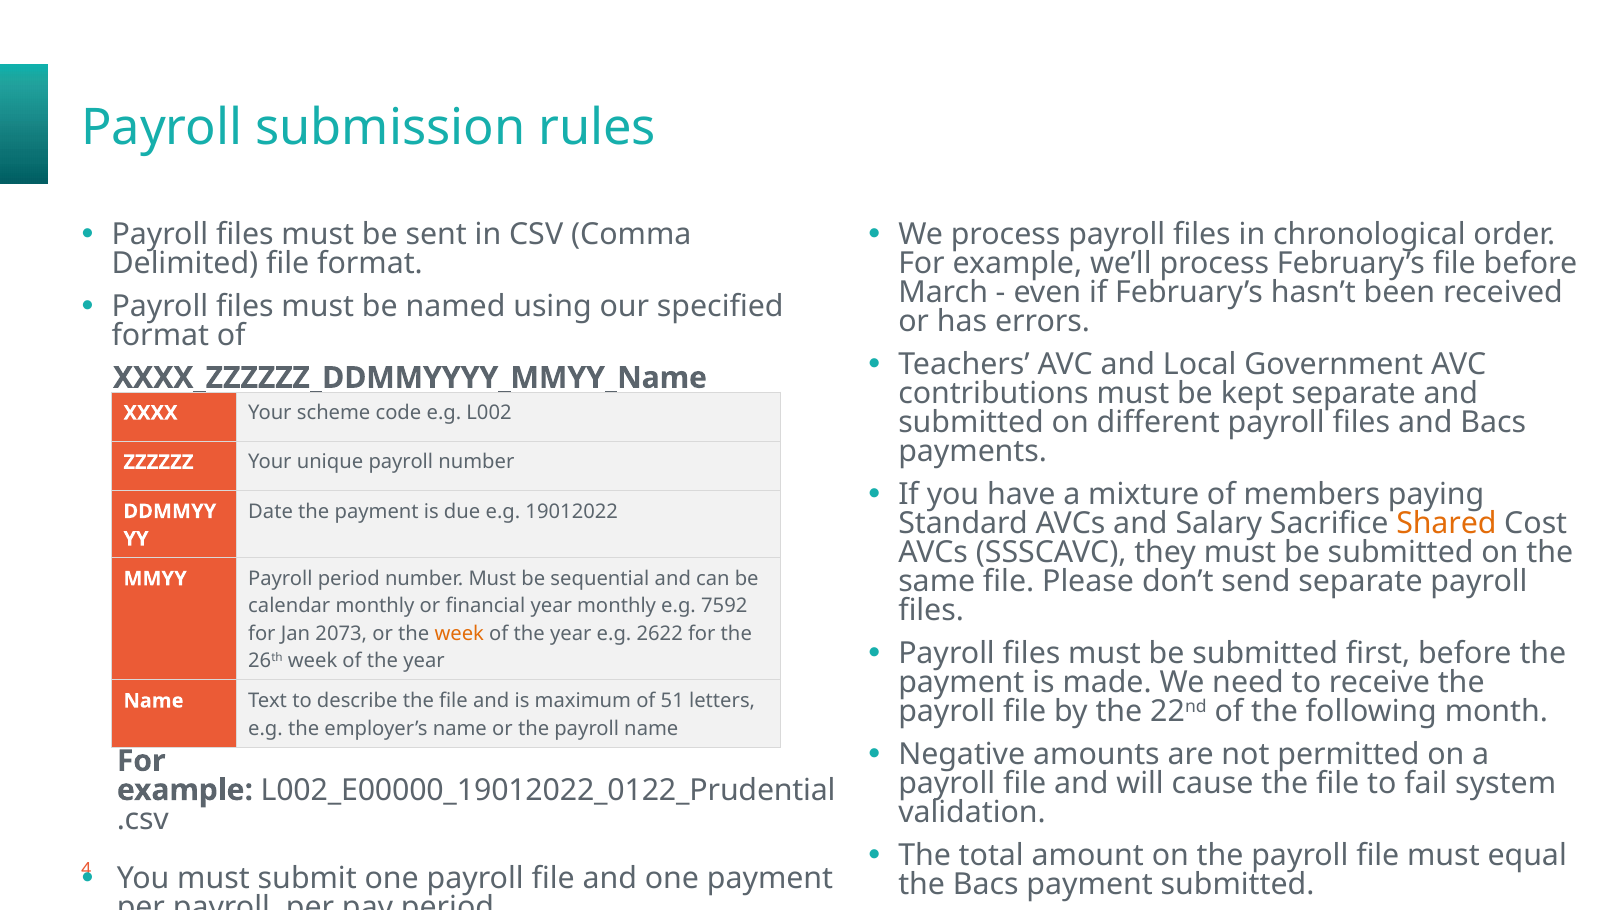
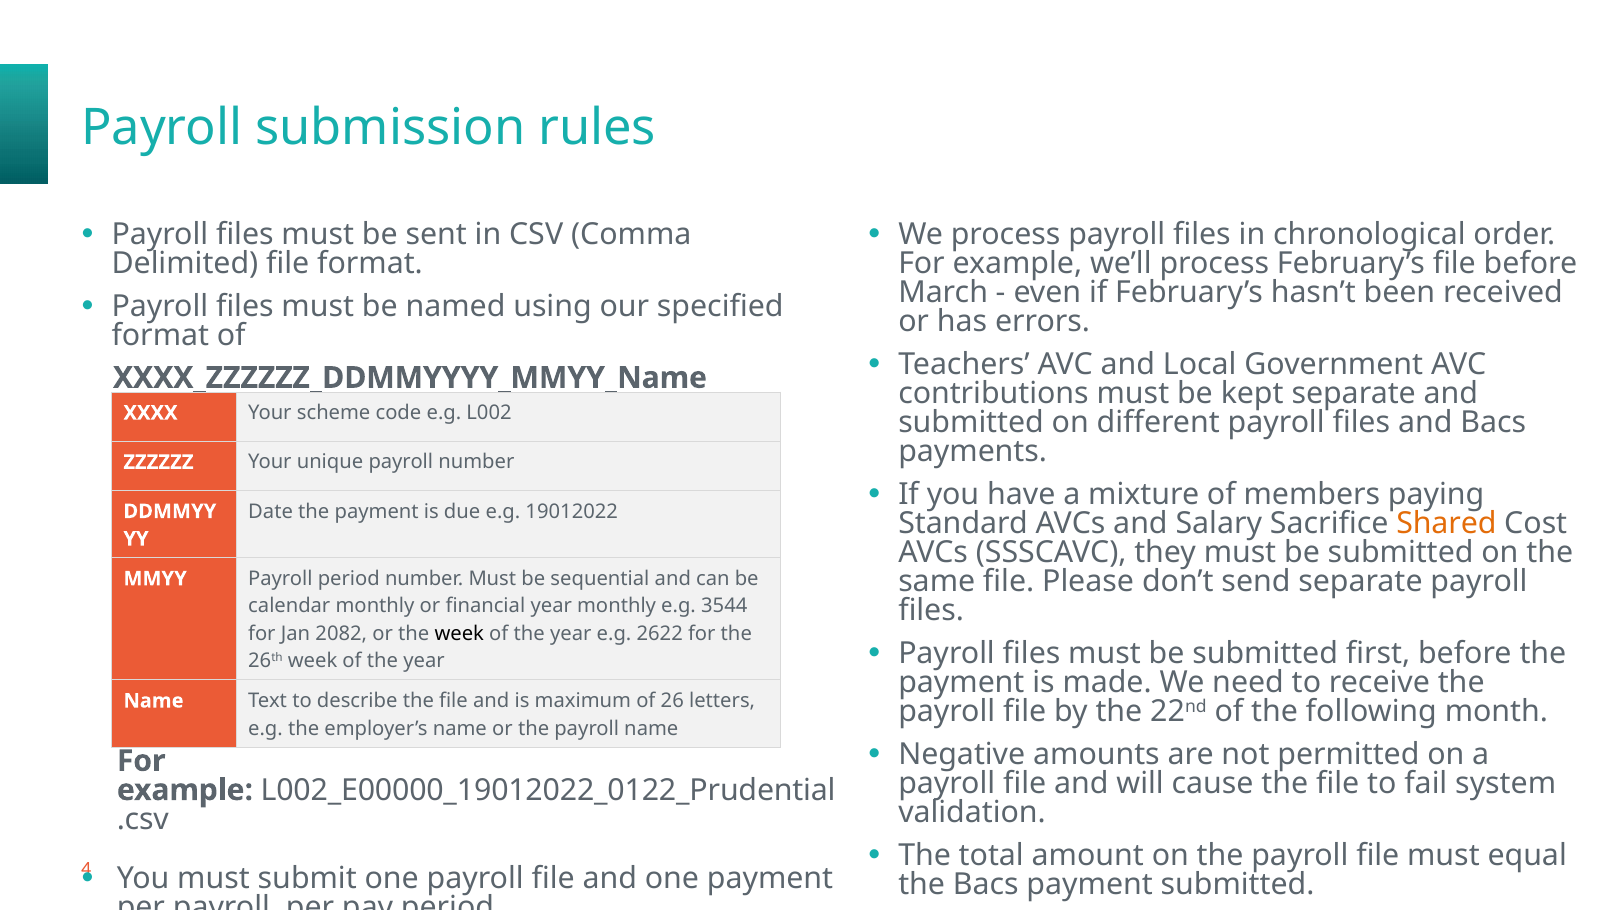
7592: 7592 -> 3544 (724, 606)
2073: 2073 -> 2082 (341, 634)
week colour: orange -> black (459, 634)
51: 51 -> 26 (672, 701)
